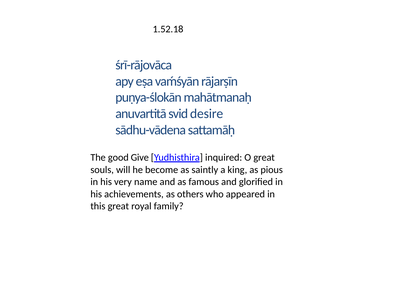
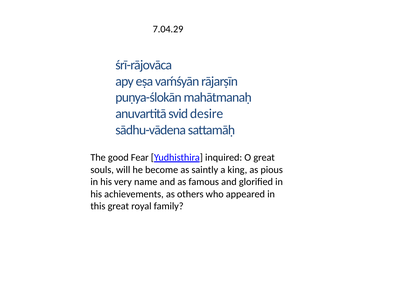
1.52.18: 1.52.18 -> 7.04.29 (168, 29)
Give: Give -> Fear (140, 157)
